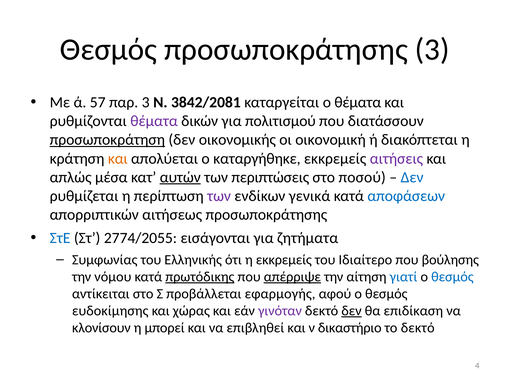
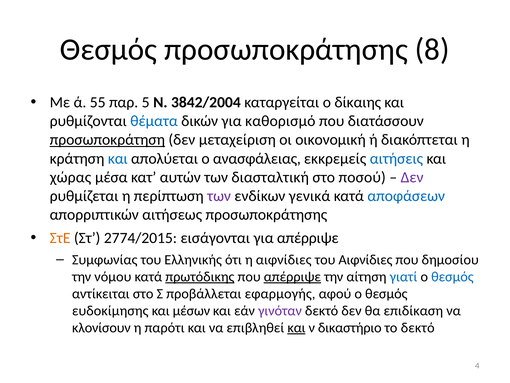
προσωποκράτησης 3: 3 -> 8 (432, 49)
57: 57 -> 55 (98, 102)
παρ 3: 3 -> 5 (146, 102)
3842/2081: 3842/2081 -> 3842/2004 (206, 102)
ο θέματα: θέματα -> δίκαιης (358, 102)
θέματα colour: purple -> blue (154, 121)
πολιτισμού: πολιτισμού -> καθορισμό (280, 121)
οικονομικής: οικονομικής -> μεταχείριση (237, 140)
και colour: orange -> blue (118, 158)
καταργήθηκε: καταργήθηκε -> ανασφάλειας (257, 158)
αιτήσεις colour: purple -> blue (396, 158)
απλώς: απλώς -> χώρας (71, 177)
αυτών underline: present -> none (180, 177)
περιπτώσεις: περιπτώσεις -> διασταλτική (270, 177)
Δεν colour: blue -> purple (412, 177)
ΣτΕ colour: blue -> orange (60, 238)
2774/2055: 2774/2055 -> 2774/2015 (140, 238)
για ζητήματα: ζητήματα -> απέρριψε (308, 238)
η εκκρεμείς: εκκρεμείς -> αιφνίδιες (284, 259)
του Ιδιαίτερο: Ιδιαίτερο -> Αιφνίδιες (365, 259)
βούλησης: βούλησης -> δημοσίου (450, 259)
χώρας: χώρας -> μέσων (191, 310)
δεν underline: present -> none (352, 310)
μπορεί: μπορεί -> παρότι (165, 327)
και underline: none -> present (296, 327)
